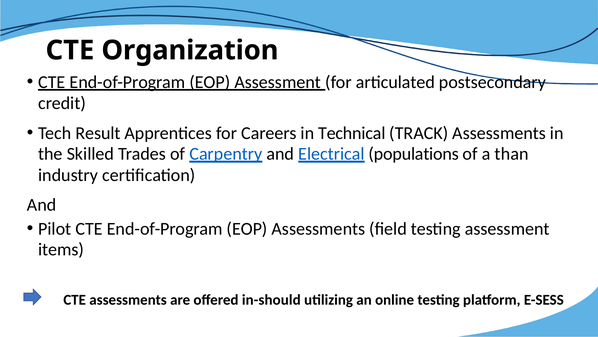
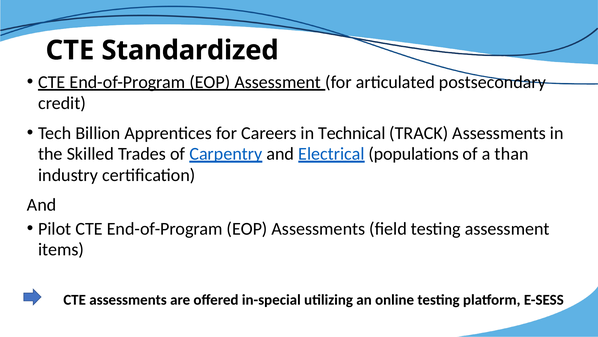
Organization: Organization -> Standardized (190, 50)
Result: Result -> Billion (98, 133)
in-should: in-should -> in-special (271, 299)
